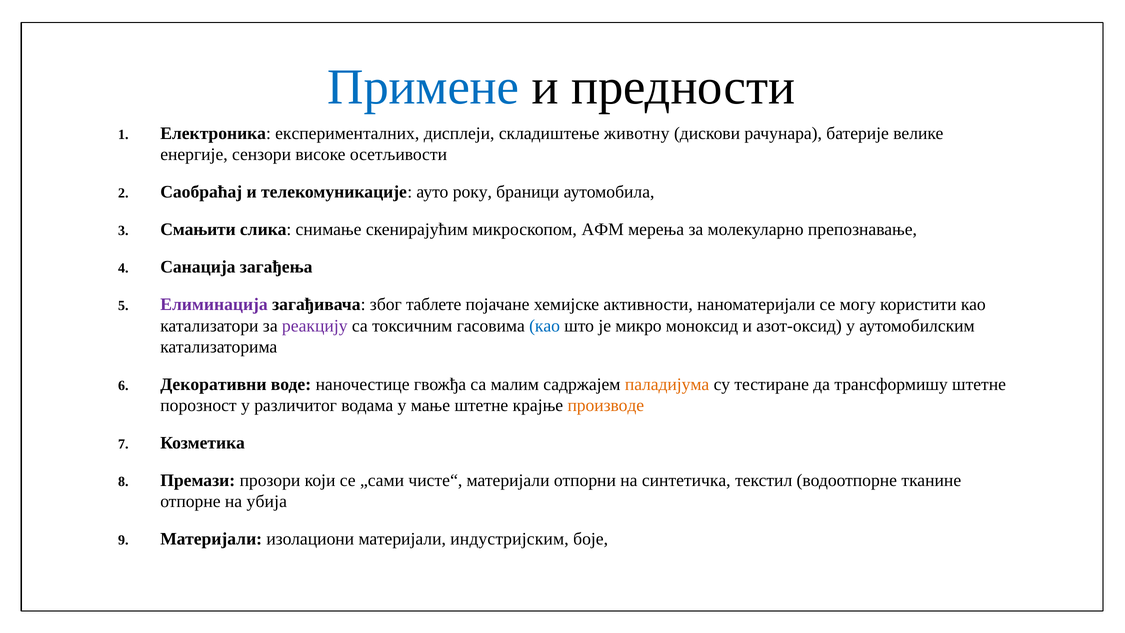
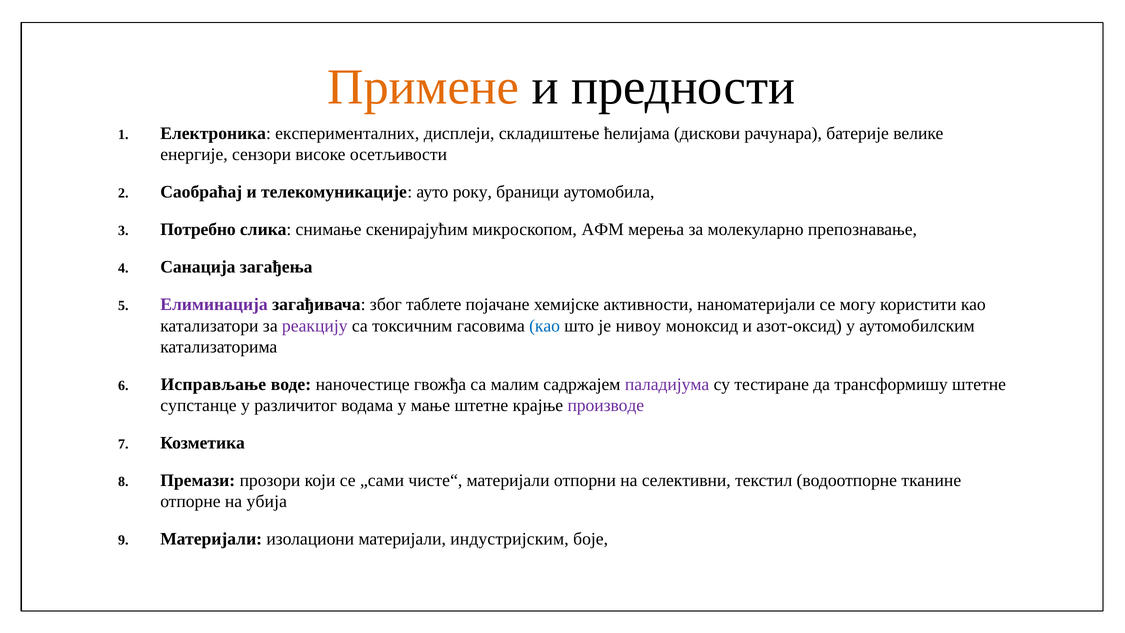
Примене colour: blue -> orange (423, 87)
животну: животну -> ћелијама (637, 133)
Смањити: Смањити -> Потребно (198, 230)
микро: микро -> нивоу (638, 326)
Декоративни: Декоративни -> Исправљање (213, 384)
паладијума colour: orange -> purple (667, 384)
порозност: порозност -> супстанце (198, 405)
производе colour: orange -> purple (606, 405)
синтетичка: синтетичка -> селективни (686, 480)
